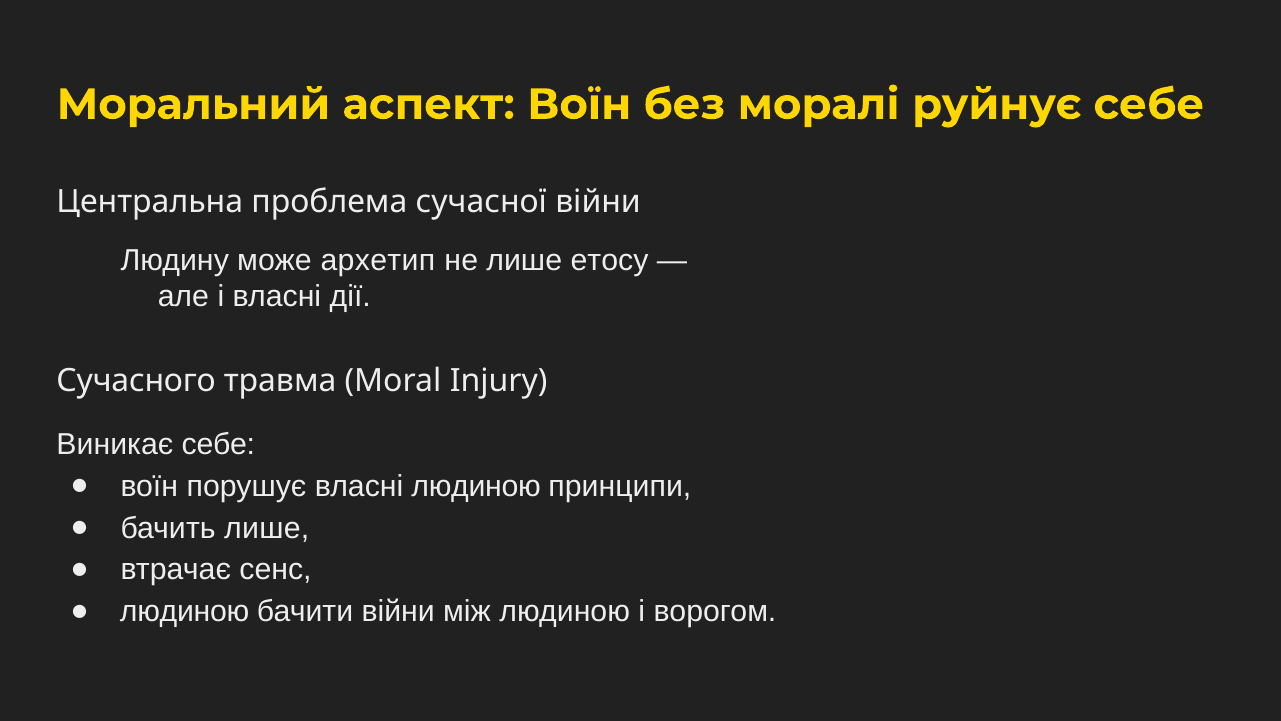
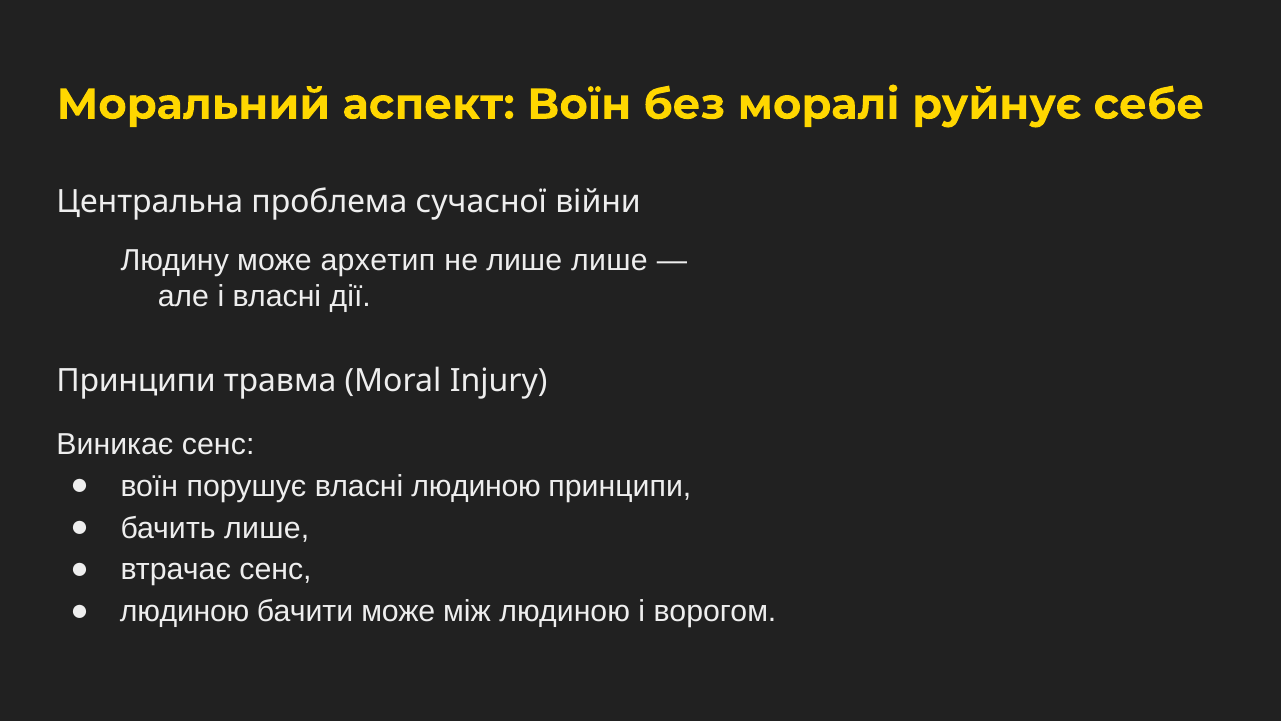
лише етосу: етосу -> лише (609, 260)
Сучасного: Сучасного -> Принципи (136, 380)
Виникає себе: себе -> сенс (218, 444)
бачити війни: війни -> може (398, 611)
